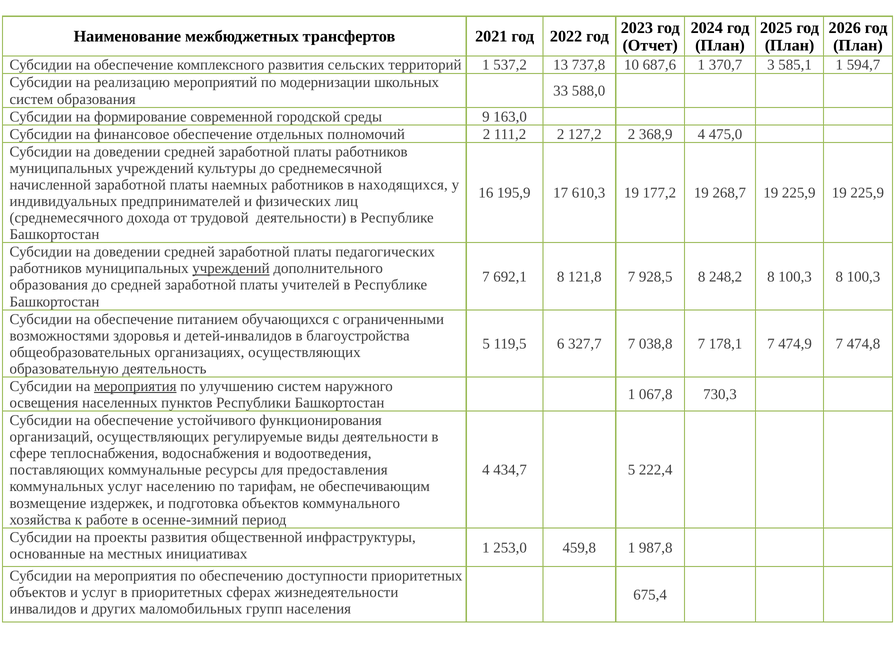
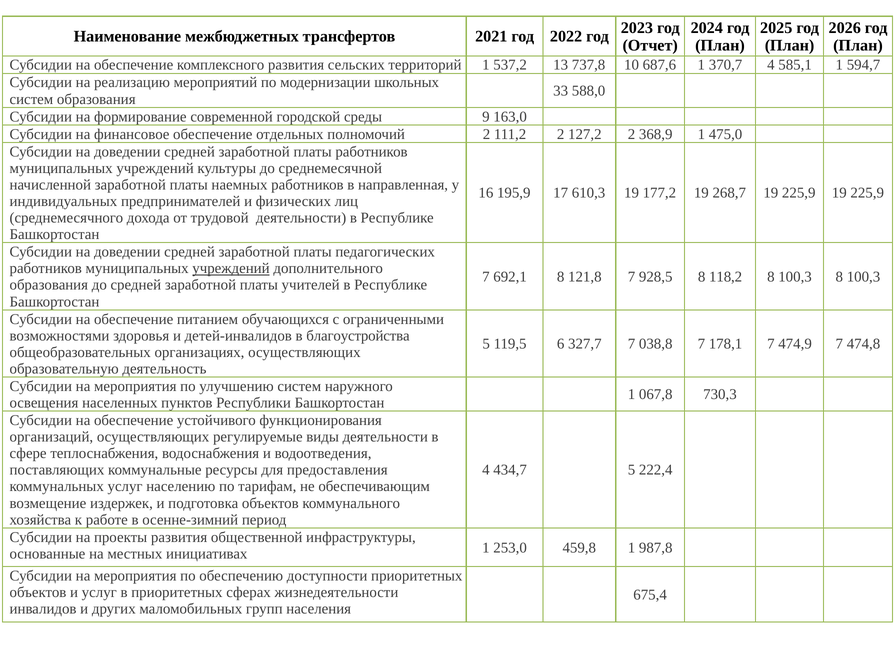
370,7 3: 3 -> 4 (771, 65)
368,9 4: 4 -> 1 (701, 134)
находящихся: находящихся -> направленная (403, 185)
248,2: 248,2 -> 118,2 (726, 277)
мероприятия underline: present -> none (135, 386)
